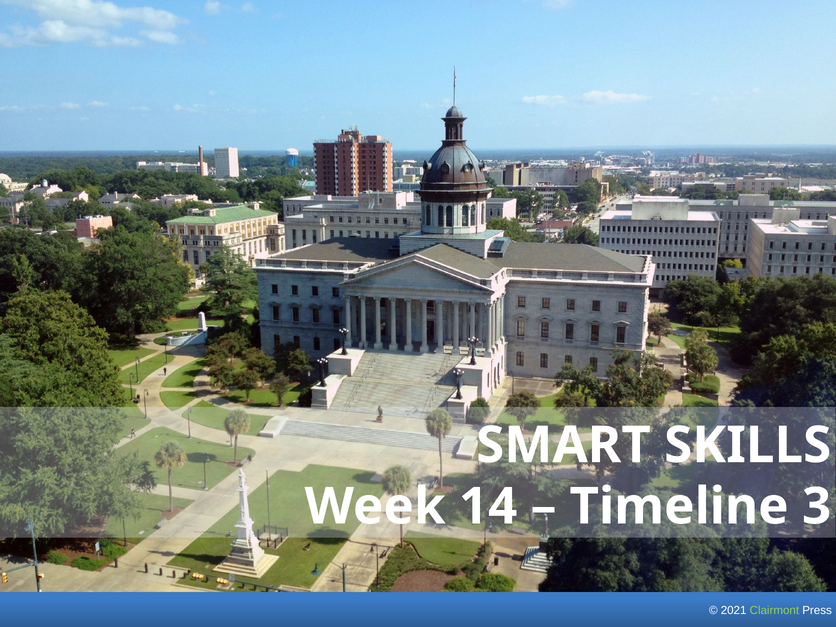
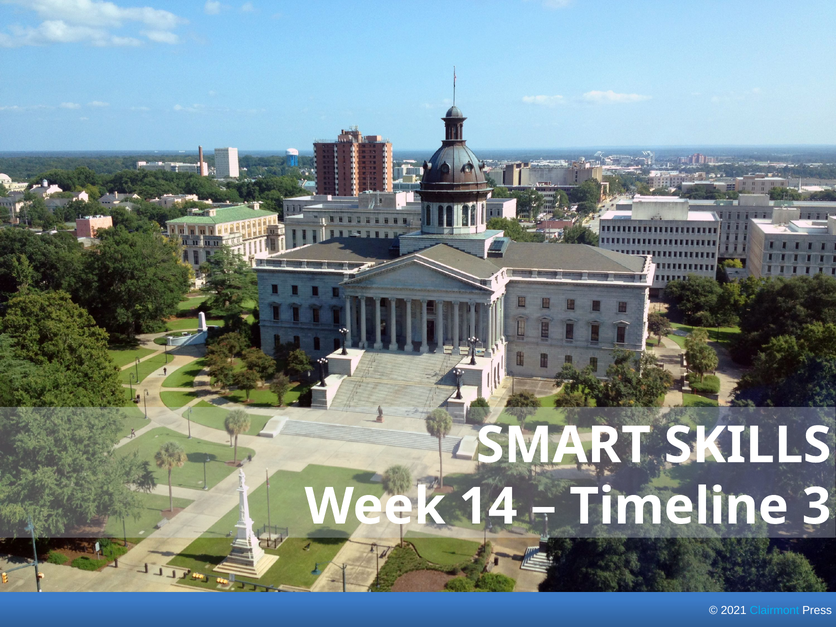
Clairmont colour: light green -> light blue (774, 610)
